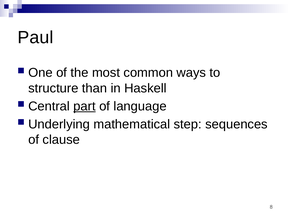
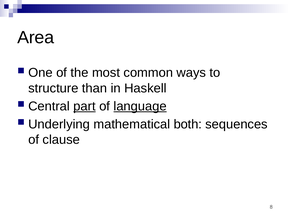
Paul: Paul -> Area (36, 37)
language underline: none -> present (140, 106)
step: step -> both (188, 124)
